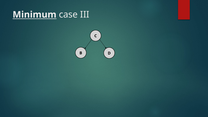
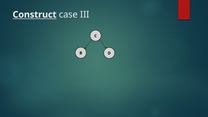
Minimum: Minimum -> Construct (35, 15)
